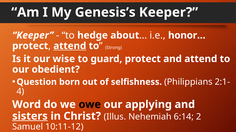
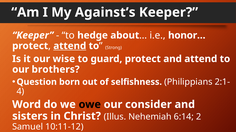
Genesis’s: Genesis’s -> Against’s (105, 12)
obedient: obedient -> brothers (56, 70)
applying: applying -> consider (148, 105)
sisters underline: present -> none (30, 117)
